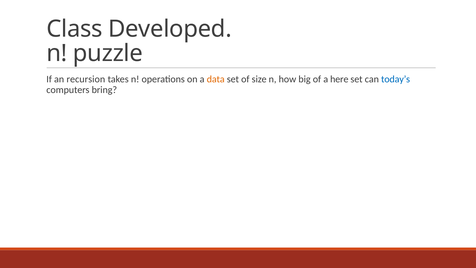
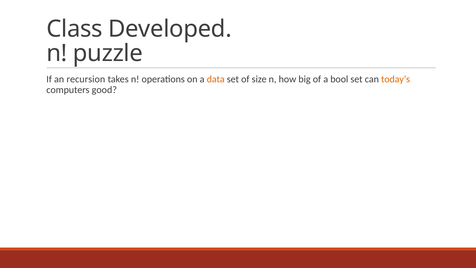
here: here -> bool (339, 79)
today’s colour: blue -> orange (396, 79)
bring: bring -> good (104, 90)
